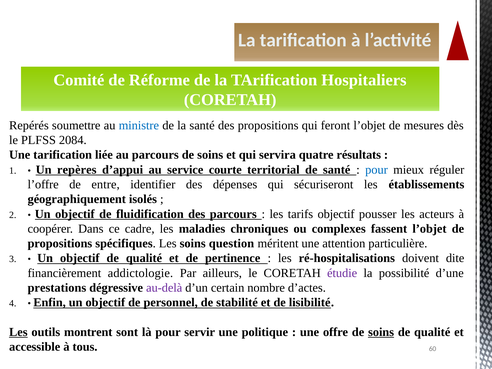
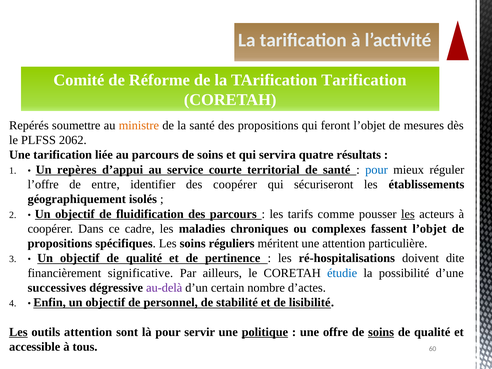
TArification Hospitaliers: Hospitaliers -> Tarification (364, 80)
ministre colour: blue -> orange (139, 125)
2084: 2084 -> 2062 (73, 140)
des dépenses: dépenses -> coopérer (235, 184)
tarifs objectif: objectif -> comme (336, 214)
les underline: none -> present (408, 214)
question: question -> réguliers (232, 243)
addictologie: addictologie -> significative (140, 273)
étudie colour: purple -> blue (342, 273)
prestations: prestations -> successives (57, 288)
outils montrent: montrent -> attention (88, 332)
politique underline: none -> present (265, 332)
